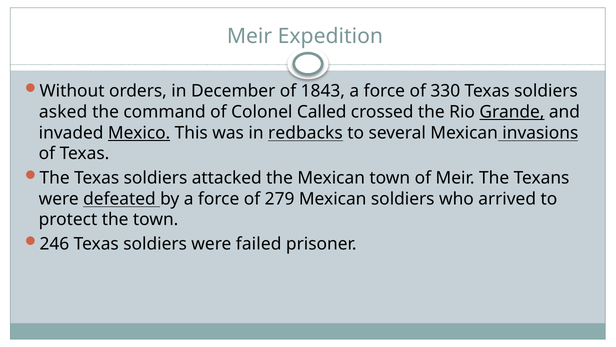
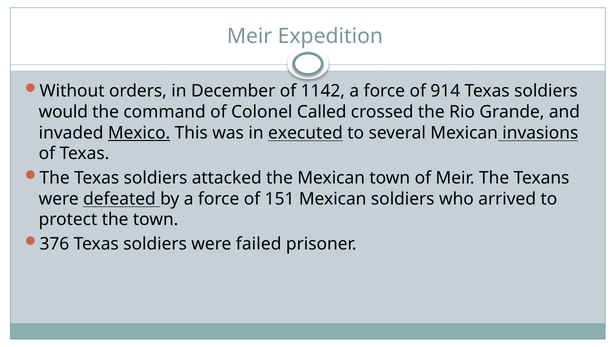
1843: 1843 -> 1142 (323, 91)
330: 330 -> 914 (445, 91)
asked: asked -> would (63, 112)
Grande underline: present -> none (512, 112)
redbacks: redbacks -> executed (305, 133)
279: 279 -> 151 (280, 199)
246: 246 -> 376 (54, 244)
